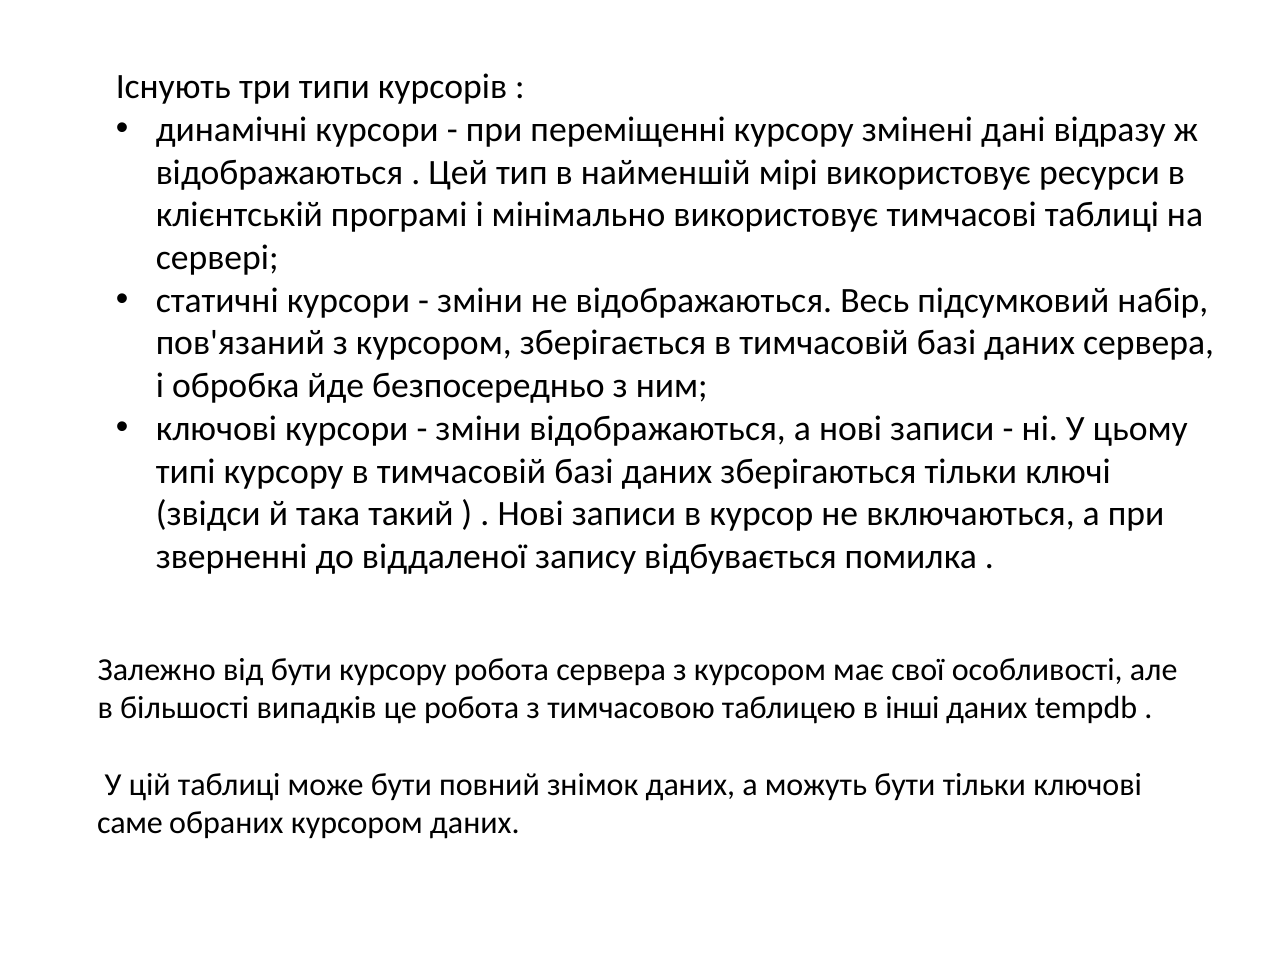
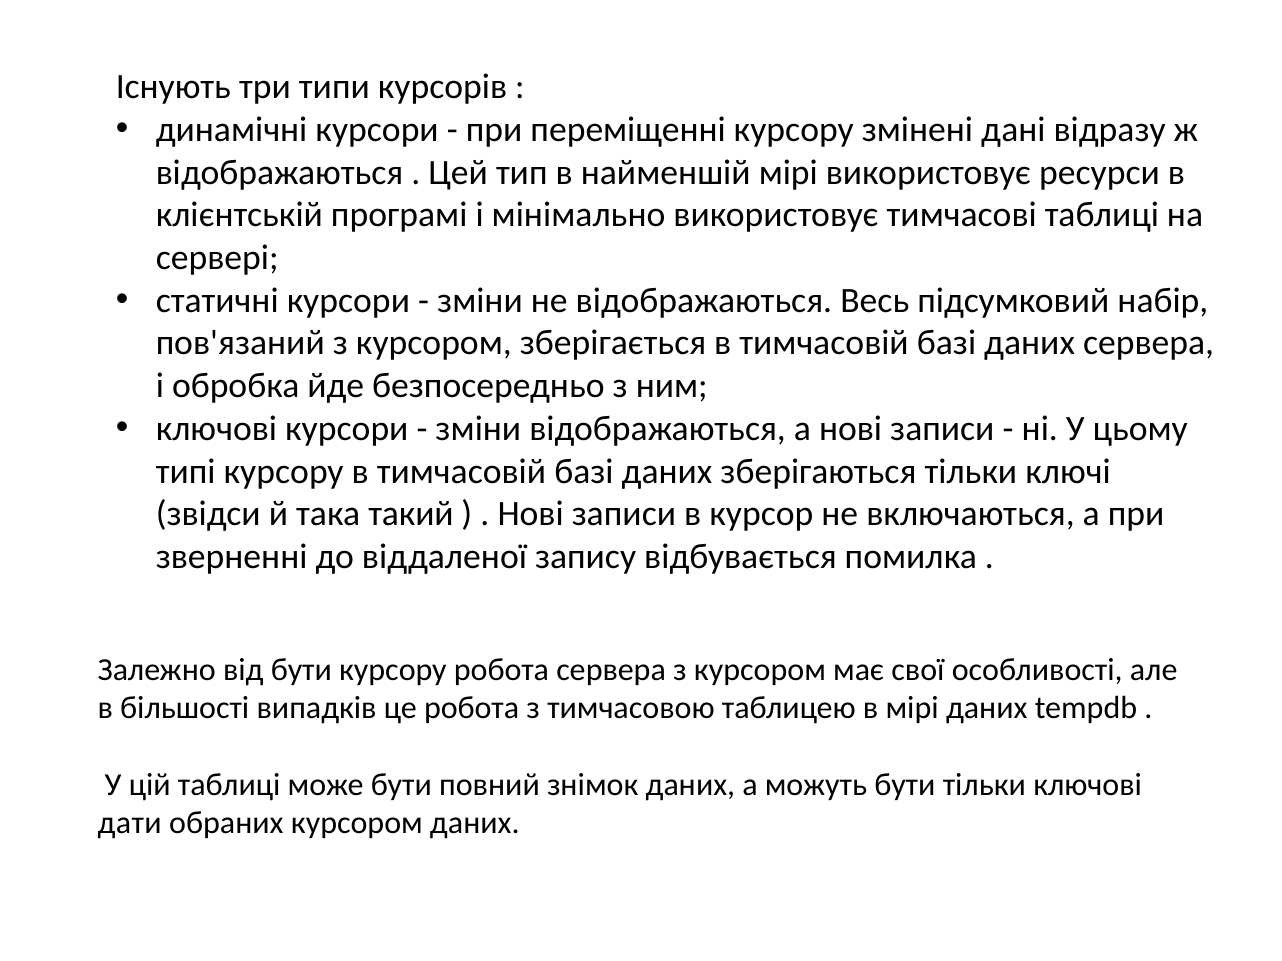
в інші: інші -> мірі (912, 708)
саме: саме -> дати (130, 824)
